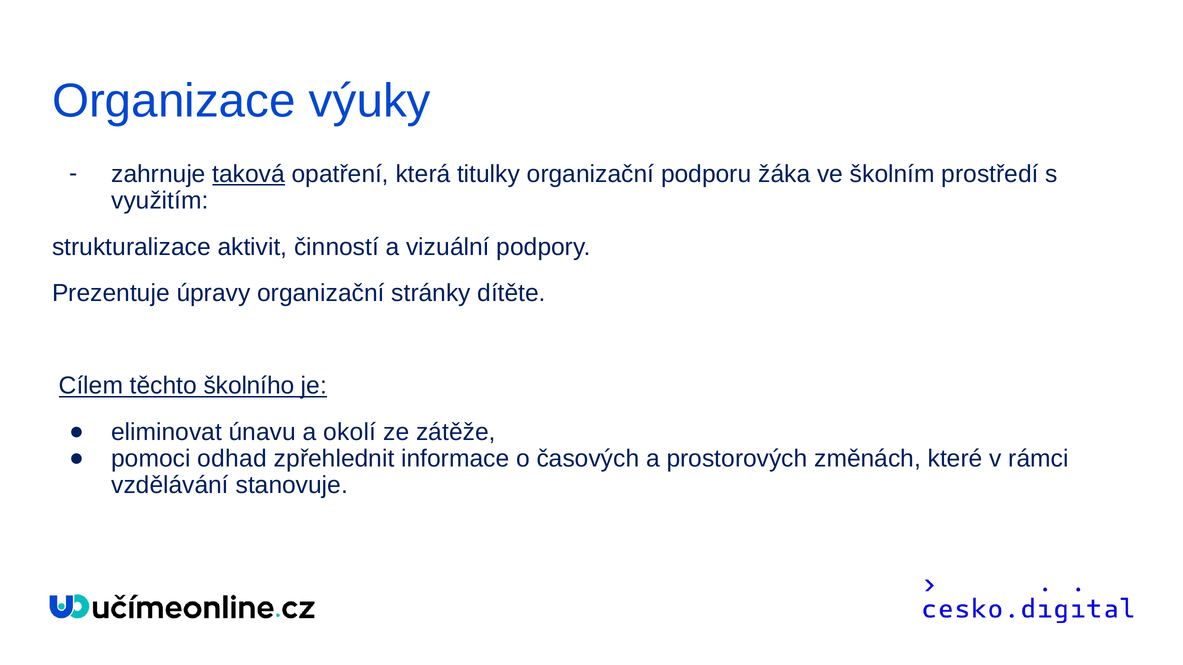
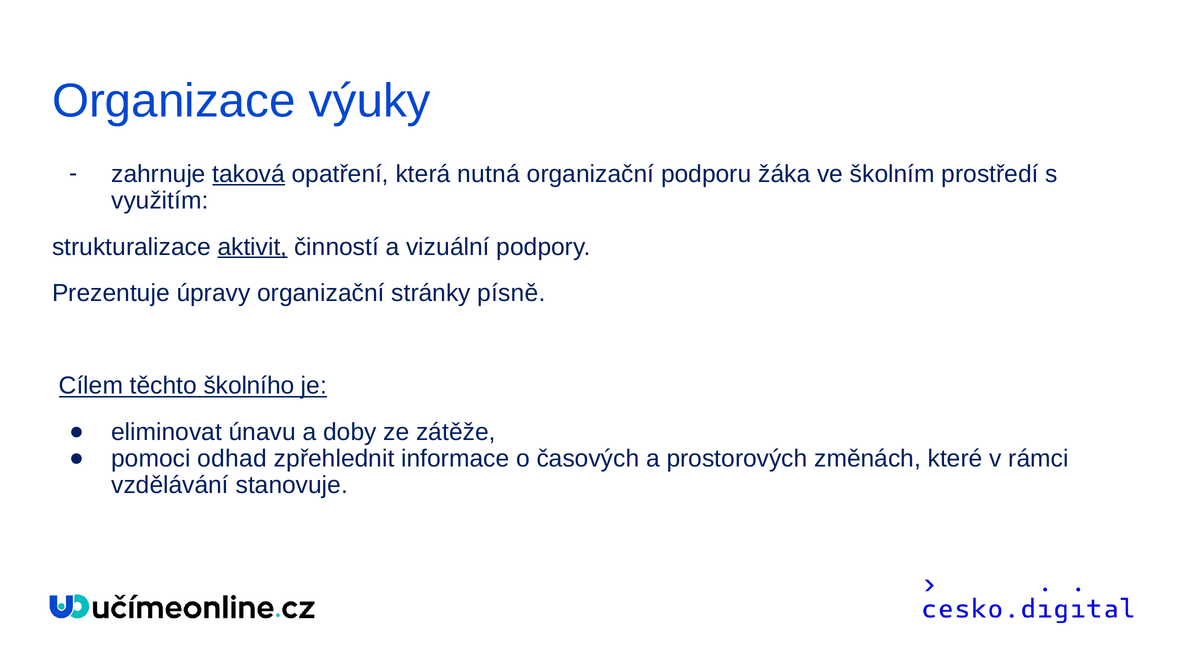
titulky: titulky -> nutná (488, 174)
aktivit underline: none -> present (252, 247)
dítěte: dítěte -> písně (511, 293)
okolí: okolí -> doby (350, 432)
